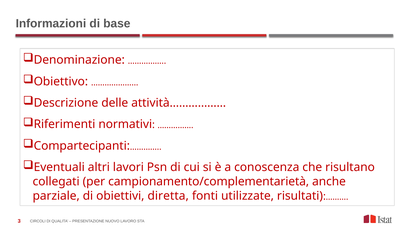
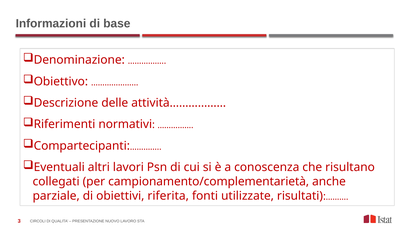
diretta: diretta -> riferita (168, 196)
